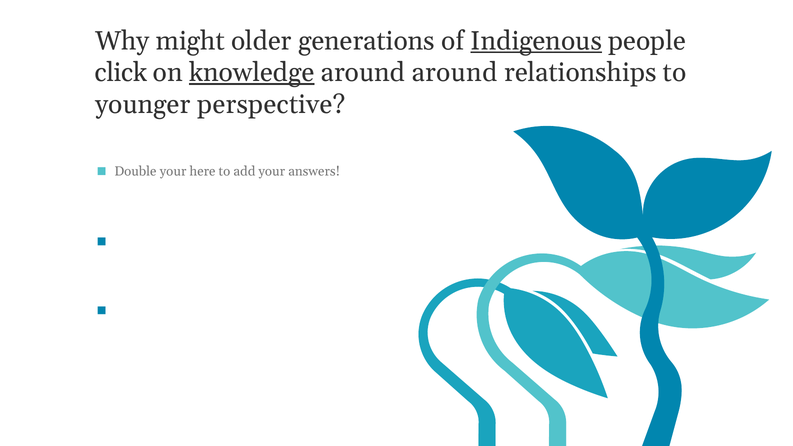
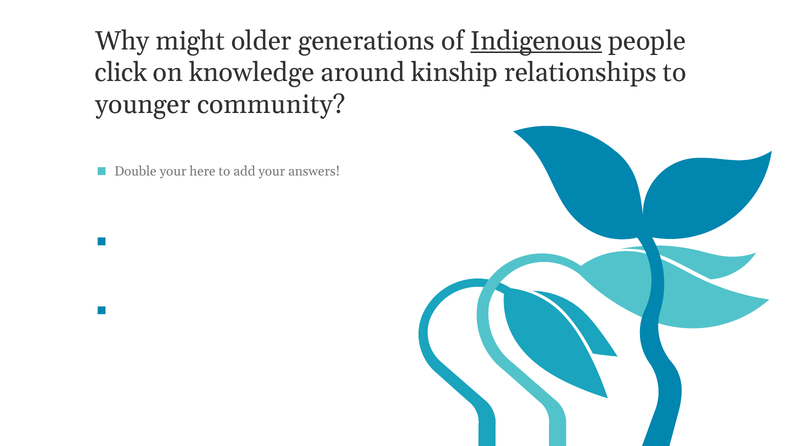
knowledge underline: present -> none (252, 73)
around around: around -> kinship (455, 73)
perspective: perspective -> community (271, 104)
